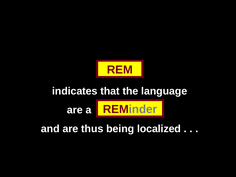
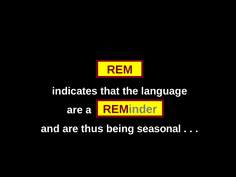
localized: localized -> seasonal (159, 129)
